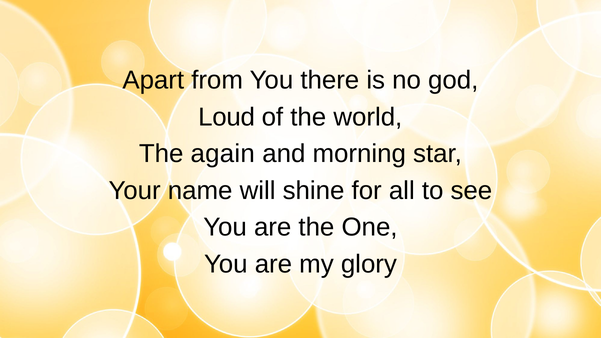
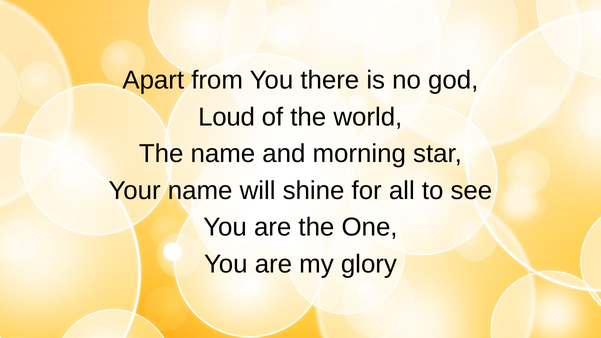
The again: again -> name (223, 154)
